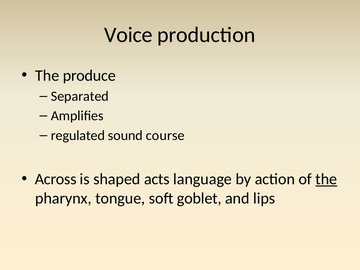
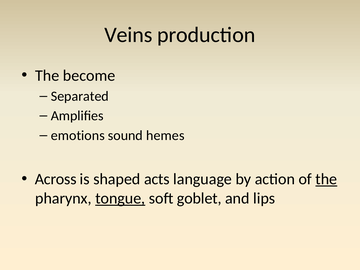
Voice: Voice -> Veins (128, 35)
produce: produce -> become (89, 76)
regulated: regulated -> emotions (78, 135)
course: course -> hemes (165, 135)
tongue underline: none -> present (120, 198)
